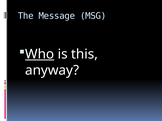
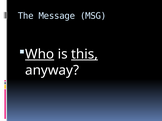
this underline: none -> present (85, 54)
